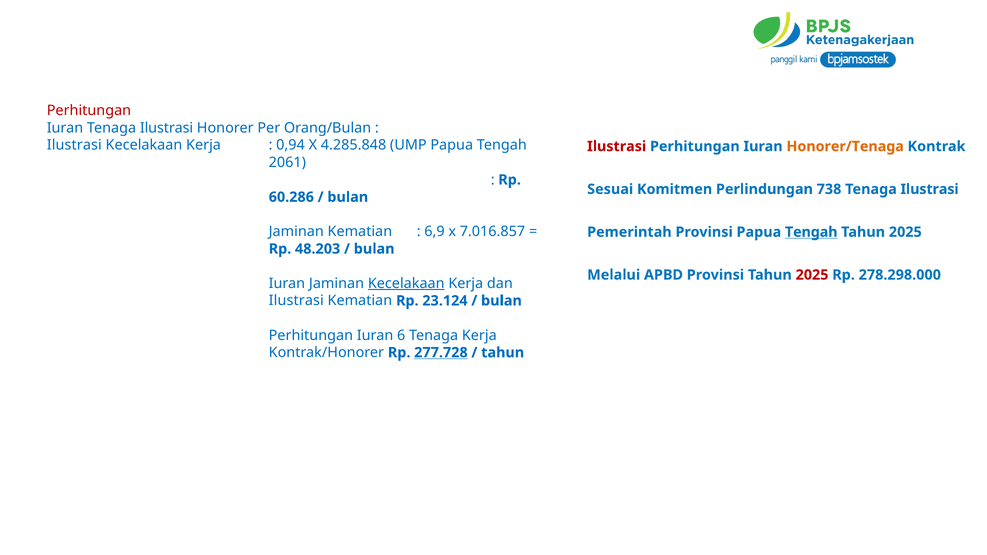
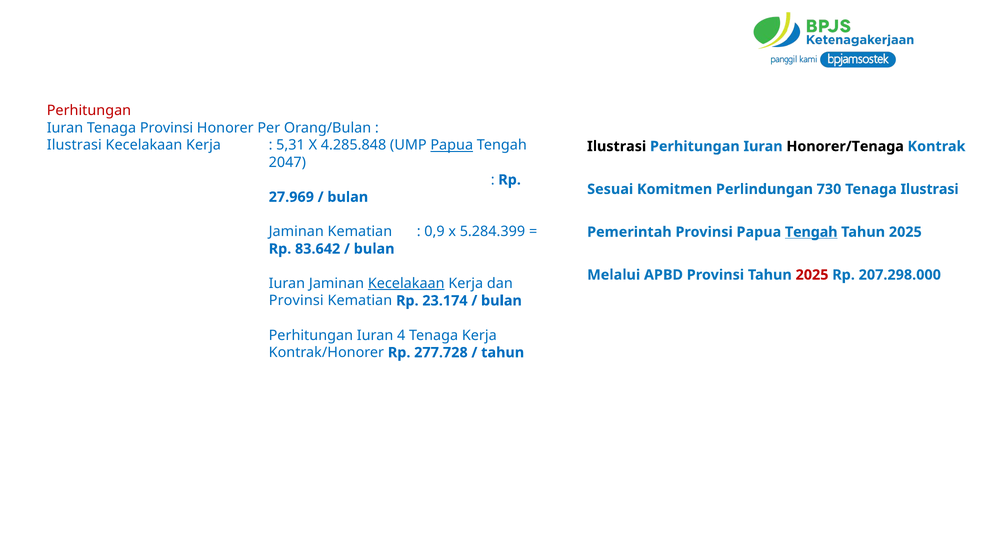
Iuran Tenaga Ilustrasi: Ilustrasi -> Provinsi (167, 128)
0,94: 0,94 -> 5,31 (291, 145)
Papua underline: none -> present (452, 145)
Ilustrasi colour: red -> black (617, 146)
Honorer/Tenaga colour: orange -> black (845, 146)
2061: 2061 -> 2047 (287, 163)
738: 738 -> 730 (829, 189)
60.286: 60.286 -> 27.969 (291, 197)
6,9: 6,9 -> 0,9 (434, 232)
7.016.857: 7.016.857 -> 5.284.399 (492, 232)
48.203: 48.203 -> 83.642 (318, 249)
278.298.000: 278.298.000 -> 207.298.000 (900, 275)
Ilustrasi: Ilustrasi -> Provinsi (296, 301)
23.124: 23.124 -> 23.174 (445, 301)
6: 6 -> 4 (401, 335)
277.728 underline: present -> none (441, 353)
